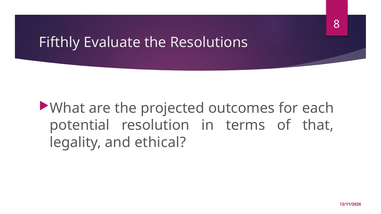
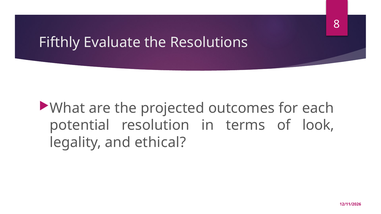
that: that -> look (318, 125)
